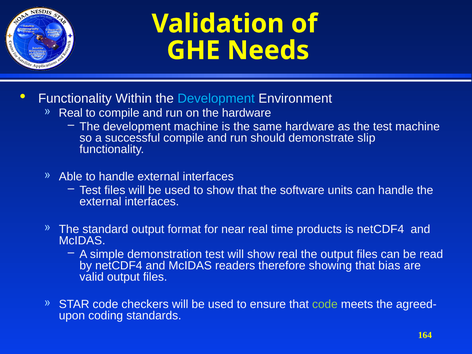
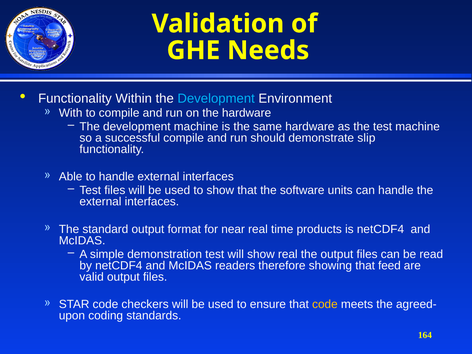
Real: Real -> With (71, 113)
bias: bias -> feed (389, 265)
code colour: light green -> yellow (325, 304)
